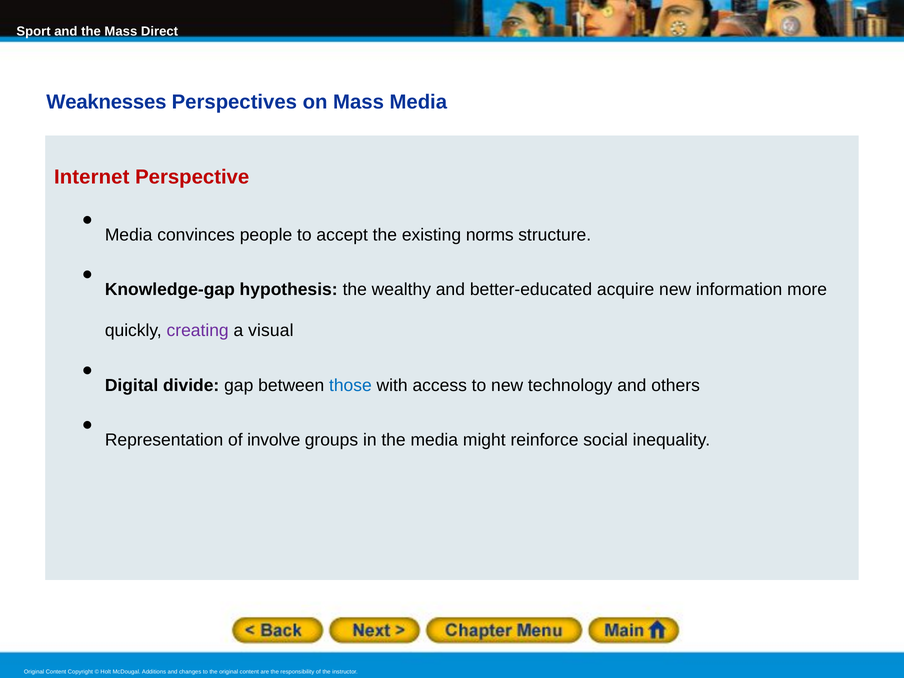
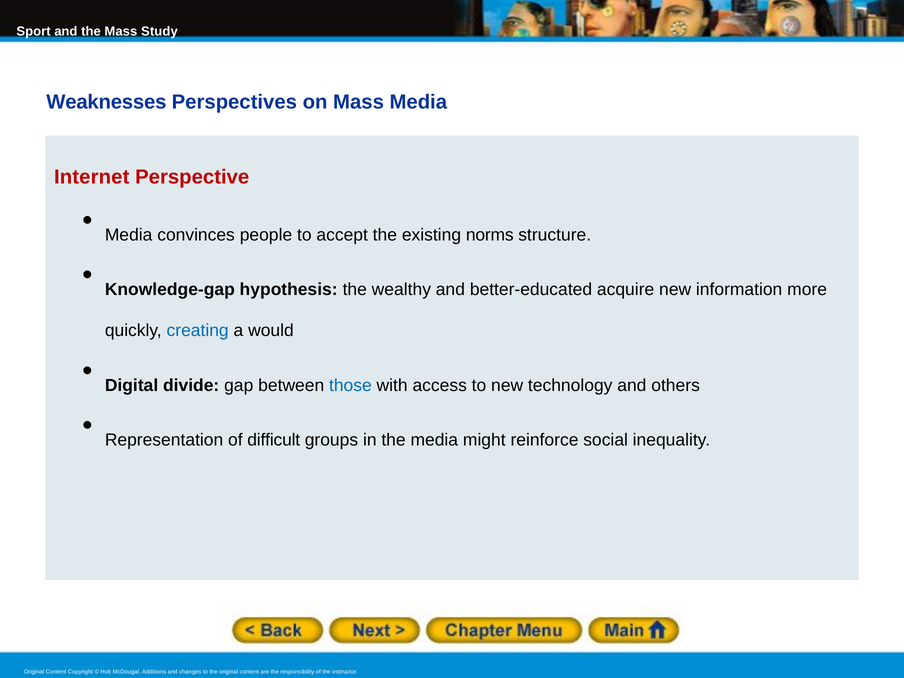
Direct: Direct -> Study (159, 31)
creating colour: purple -> blue (198, 331)
visual: visual -> would (271, 331)
involve: involve -> difficult (274, 440)
